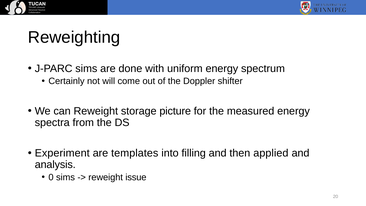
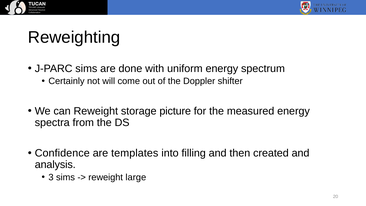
Experiment: Experiment -> Confidence (62, 153)
applied: applied -> created (271, 153)
0: 0 -> 3 (51, 177)
issue: issue -> large (136, 177)
